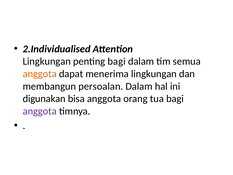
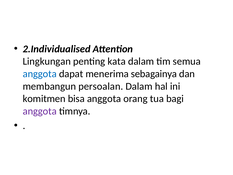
penting bagi: bagi -> kata (117, 61)
anggota colour: orange -> blue (40, 74)
menerima lingkungan: lingkungan -> sebagainya (154, 74)
digunakan: digunakan -> komitmen (44, 99)
